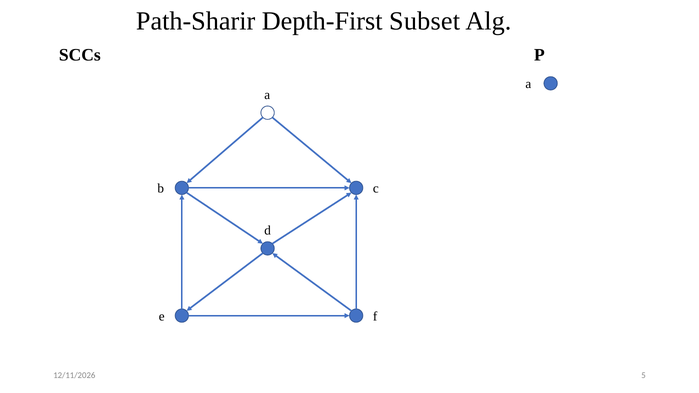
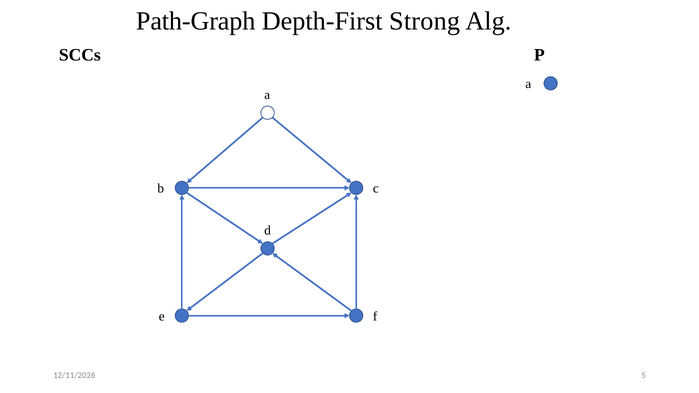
Path-Sharir: Path-Sharir -> Path-Graph (196, 21)
Subset: Subset -> Strong (425, 21)
